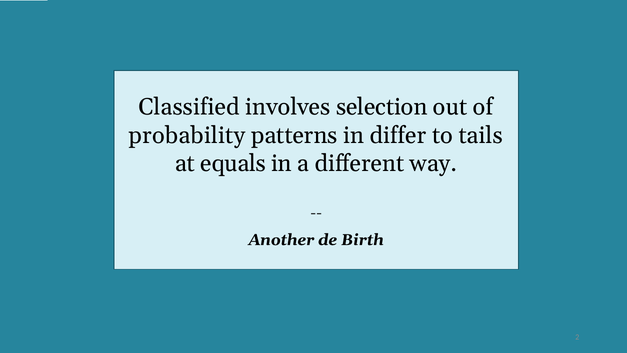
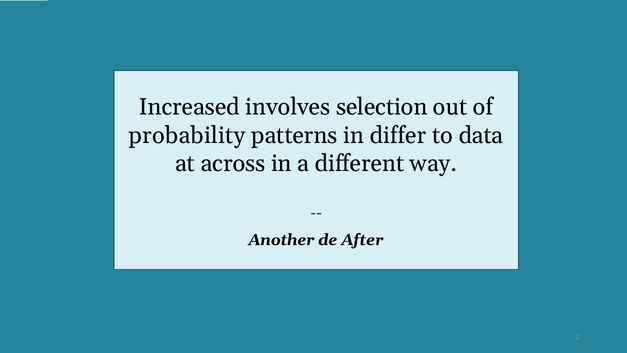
Classified: Classified -> Increased (189, 107)
tails: tails -> data (481, 135)
equals: equals -> across (233, 163)
Birth: Birth -> After (362, 240)
